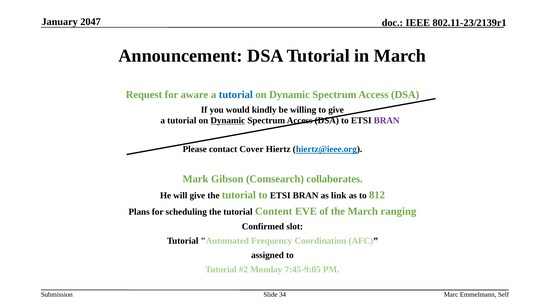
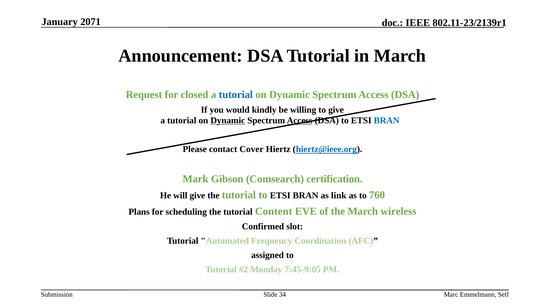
2047: 2047 -> 2071 (91, 22)
aware: aware -> closed (194, 94)
Access underline: none -> present (300, 120)
BRAN colour: purple -> blue (387, 120)
collaborates: collaborates -> certification (335, 179)
812: 812 -> 760 (377, 195)
ranging: ranging -> wireless (398, 211)
